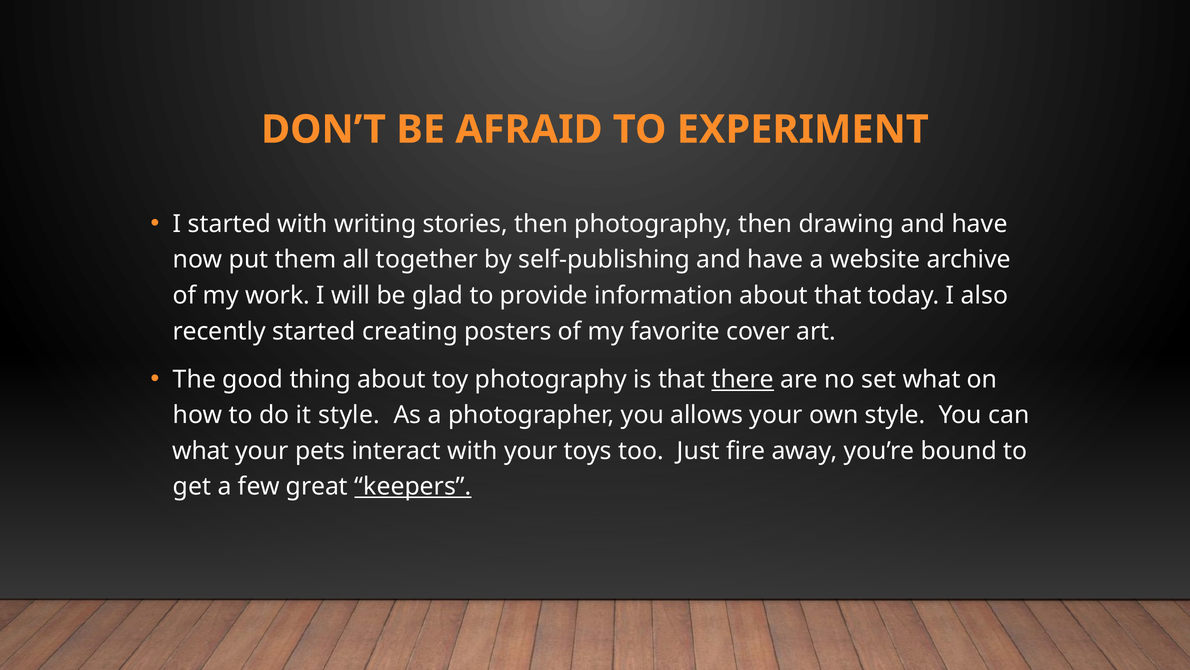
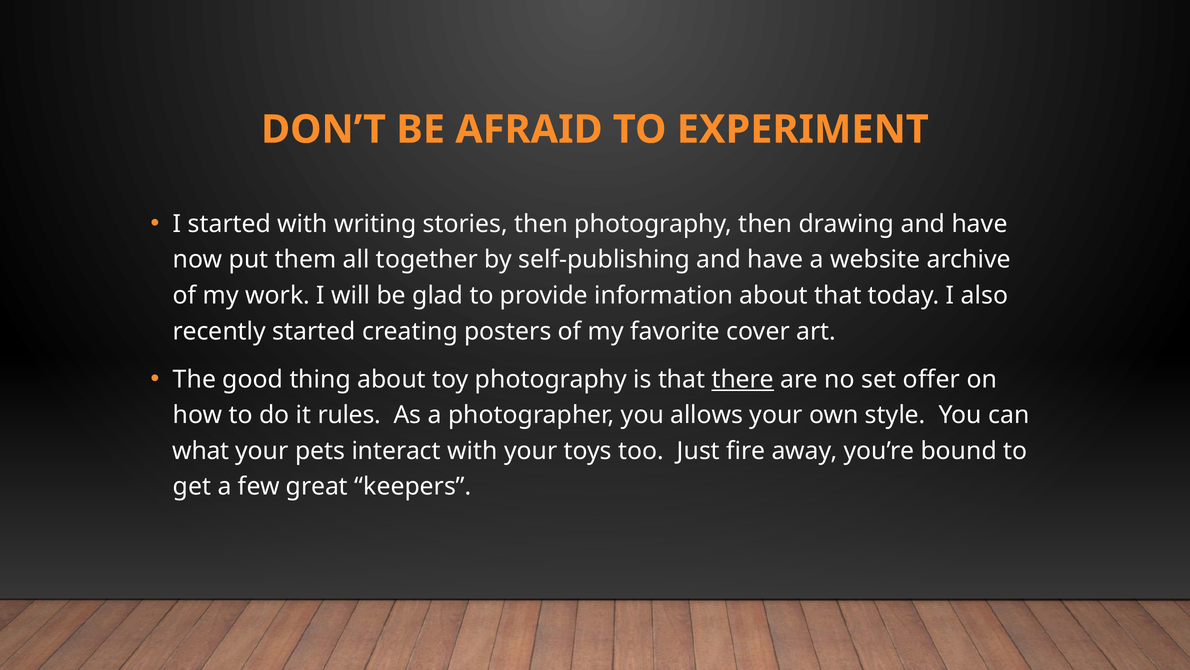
set what: what -> offer (931, 379)
it style: style -> rules (349, 415)
keepers underline: present -> none (413, 486)
